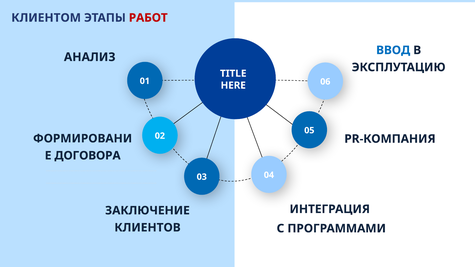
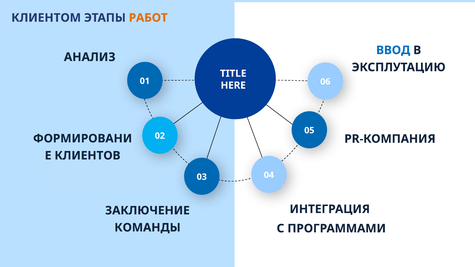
РАБОТ colour: red -> orange (148, 18)
ДОГОВОРА: ДОГОВОРА -> КЛИЕНТОВ (87, 156)
КЛИЕНТОВ: КЛИЕНТОВ -> КОМАНДЫ (148, 228)
